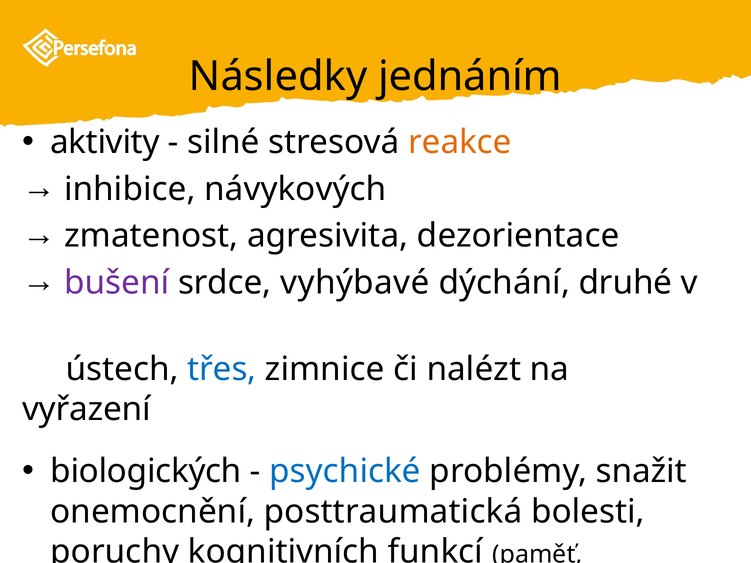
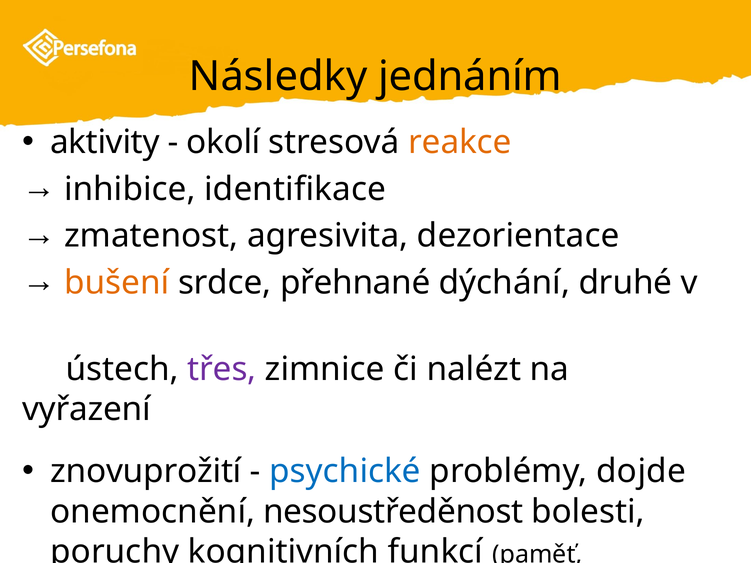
silné: silné -> okolí (223, 142)
návykových: návykových -> identifikace (295, 189)
bušení colour: purple -> orange (117, 283)
vyhýbavé: vyhýbavé -> přehnané (355, 283)
třes colour: blue -> purple (222, 370)
biologických: biologických -> znovuprožití (146, 472)
snažit: snažit -> dojde (641, 472)
onemocnění posttraumatická: posttraumatická -> nesoustředěnost (393, 512)
